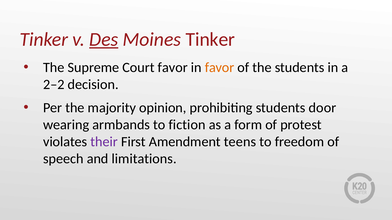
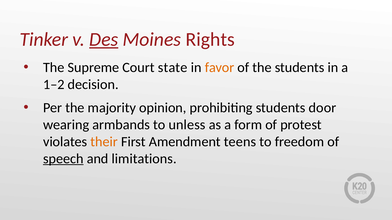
Moines Tinker: Tinker -> Rights (210, 40)
Court favor: favor -> state (173, 68)
2–2: 2–2 -> 1–2 (54, 85)
fiction: fiction -> unless (187, 125)
their colour: purple -> orange (104, 142)
speech underline: none -> present (63, 159)
